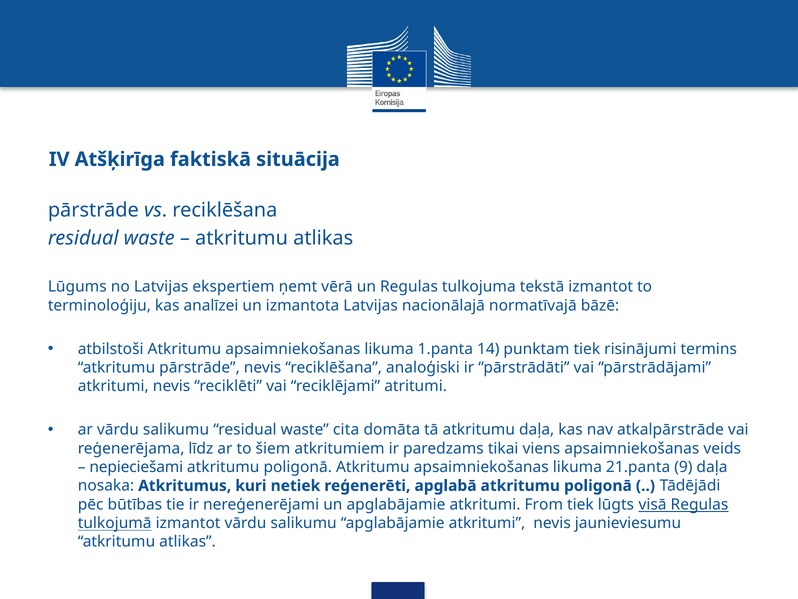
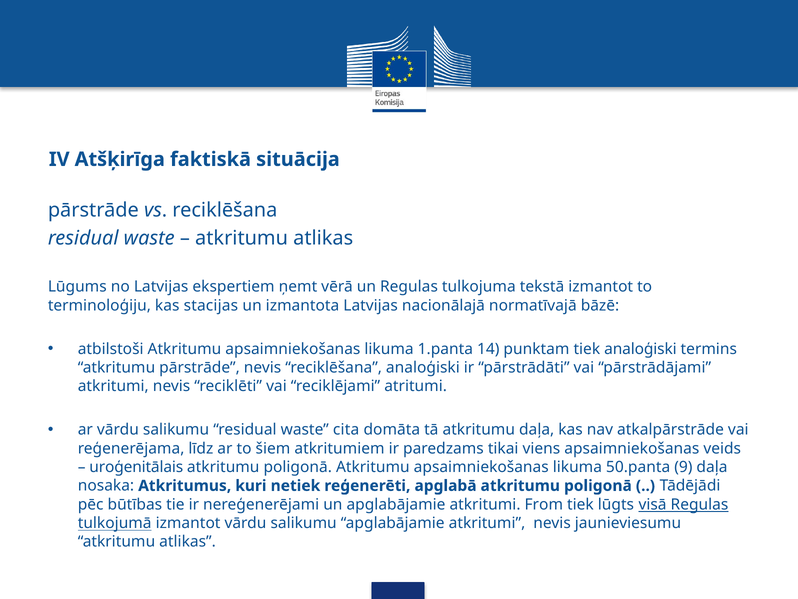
analīzei: analīzei -> stacijas (211, 305)
tiek risinājumi: risinājumi -> analoģiski (640, 349)
nepieciešami: nepieciešami -> uroģenitālais (136, 467)
21.panta: 21.panta -> 50.panta (638, 467)
